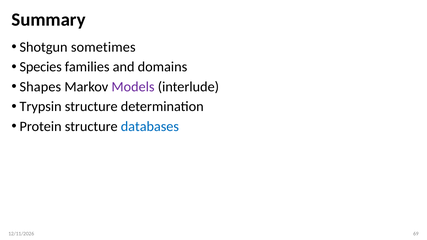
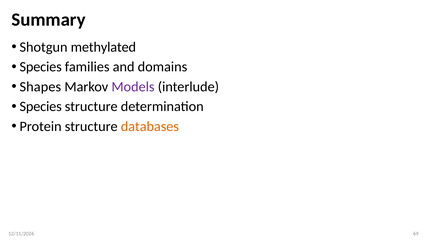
sometimes: sometimes -> methylated (103, 47)
Trypsin: Trypsin -> Species (41, 107)
databases colour: blue -> orange (150, 126)
